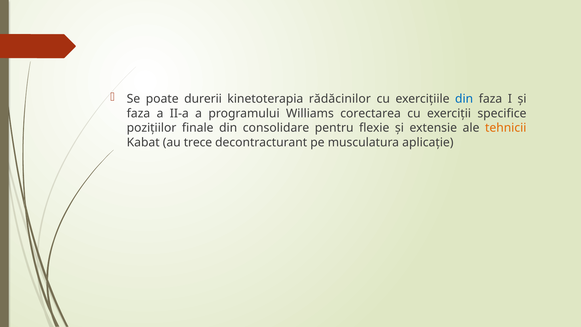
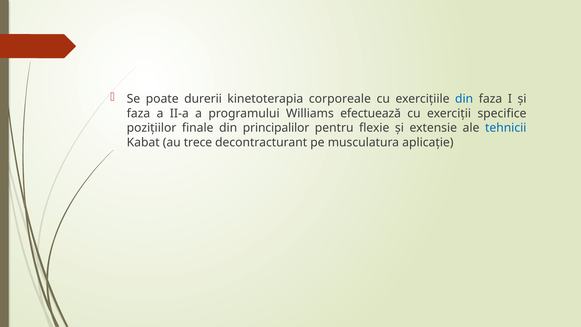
rădăcinilor: rădăcinilor -> corporeale (340, 99)
corectarea: corectarea -> efectuează (371, 113)
consolidare: consolidare -> principalilor (276, 128)
tehnicii colour: orange -> blue (506, 128)
